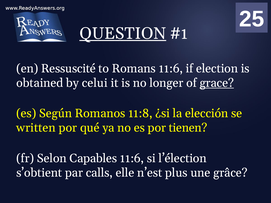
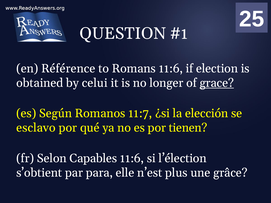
QUESTION underline: present -> none (123, 33)
Ressuscité: Ressuscité -> Référence (68, 69)
11:8: 11:8 -> 11:7 (140, 114)
written: written -> esclavo (36, 128)
calls: calls -> para (99, 173)
